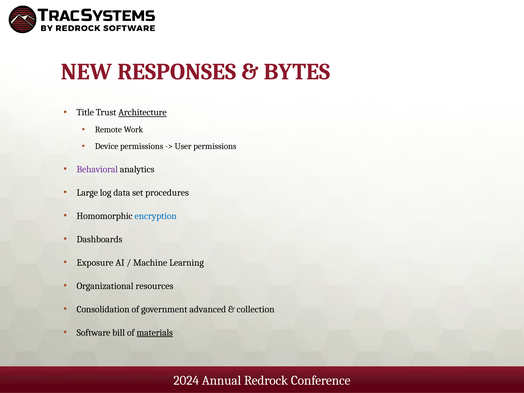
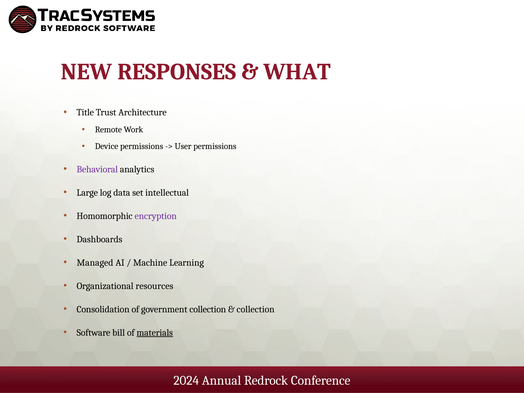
BYTES: BYTES -> WHAT (297, 72)
Architecture underline: present -> none (143, 112)
procedures: procedures -> intellectual (167, 193)
encryption colour: blue -> purple (156, 216)
Exposure: Exposure -> Managed (95, 263)
government advanced: advanced -> collection (208, 309)
